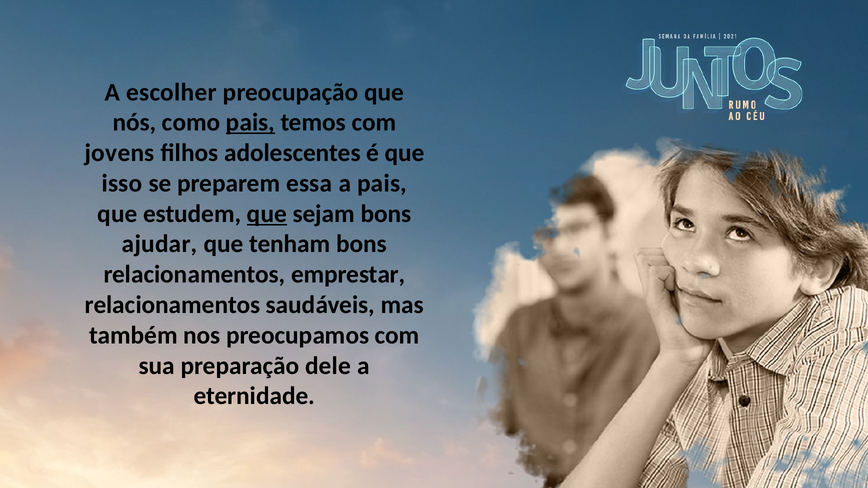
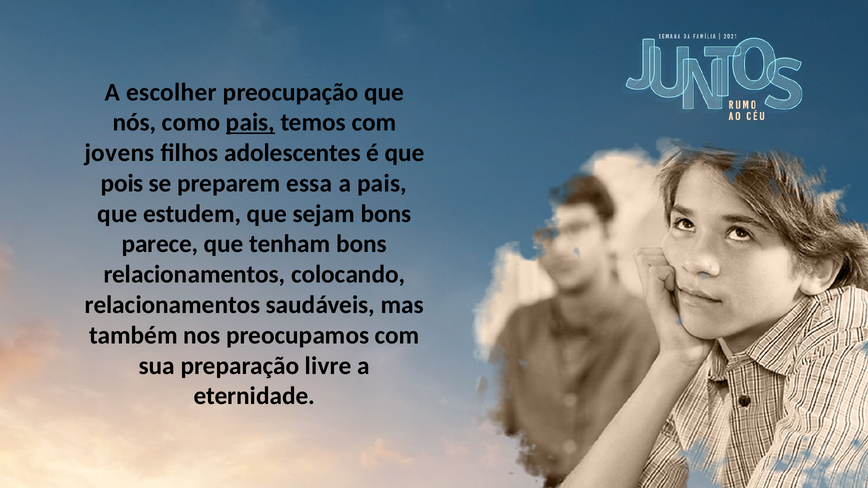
isso: isso -> pois (122, 183)
que underline: present -> none (267, 214)
ajudar: ajudar -> parece (160, 244)
emprestar: emprestar -> colocando (348, 275)
dele: dele -> livre (328, 366)
